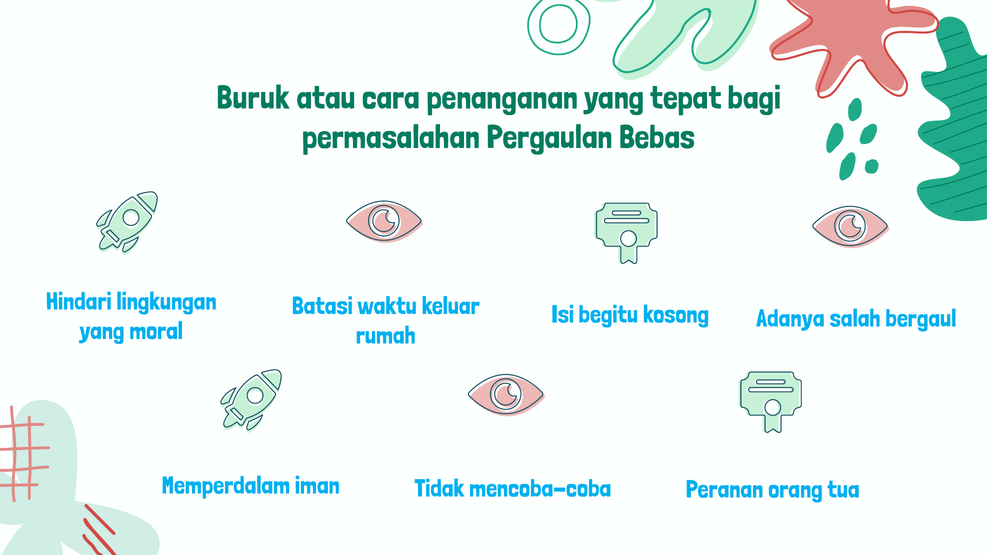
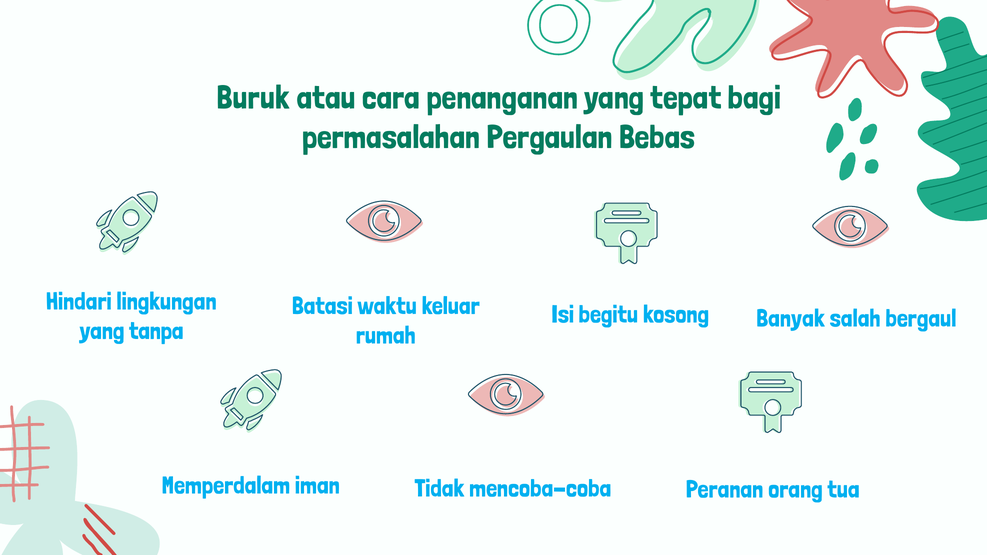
Adanya: Adanya -> Banyak (791, 319)
moral: moral -> tanpa (156, 331)
